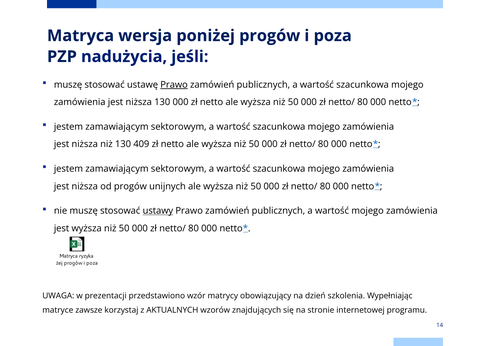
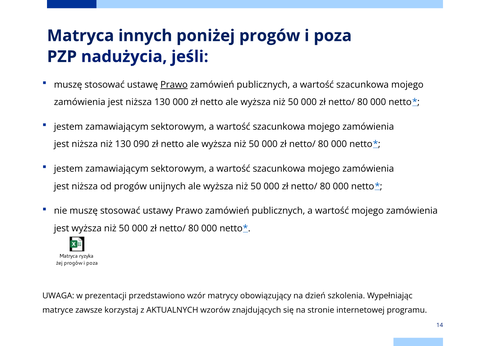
wersja: wersja -> innych (145, 36)
409: 409 -> 090 (141, 144)
ustawy underline: present -> none (158, 211)
